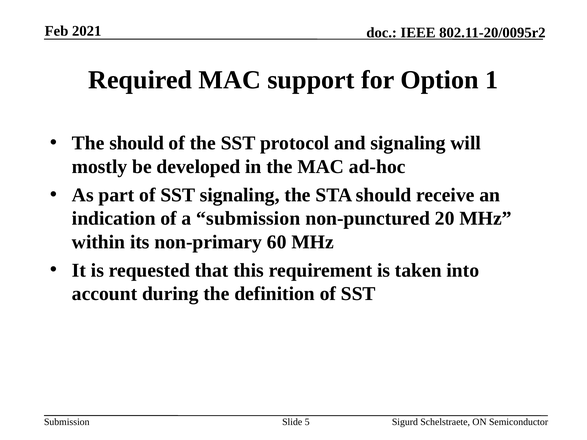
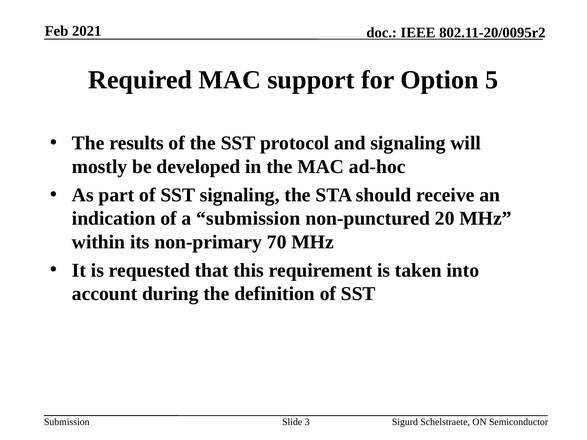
1: 1 -> 5 (492, 80)
The should: should -> results (137, 143)
60: 60 -> 70 (277, 242)
5: 5 -> 3 (307, 422)
